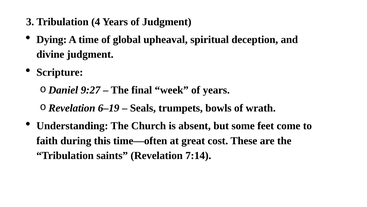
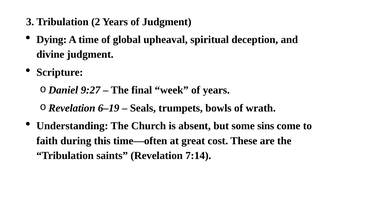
4: 4 -> 2 (96, 22)
feet: feet -> sins (266, 126)
